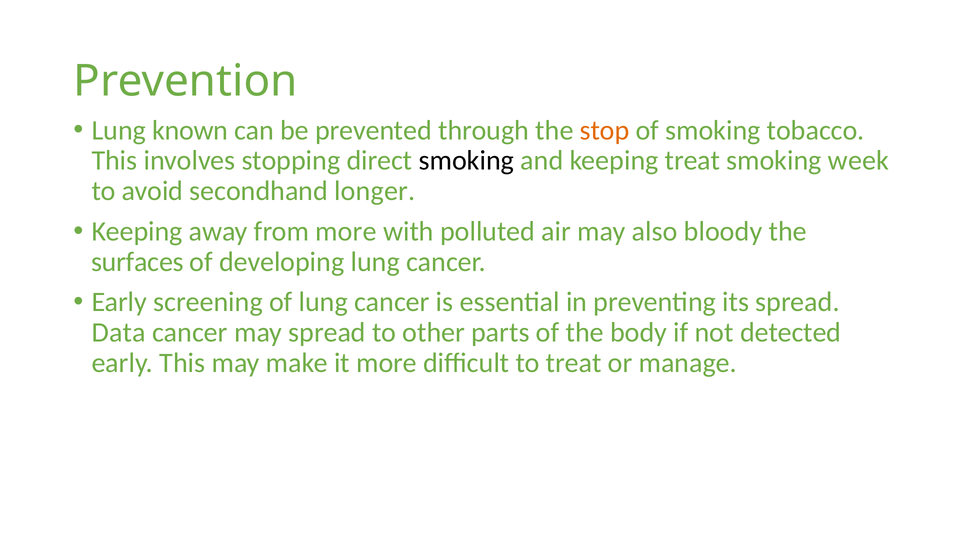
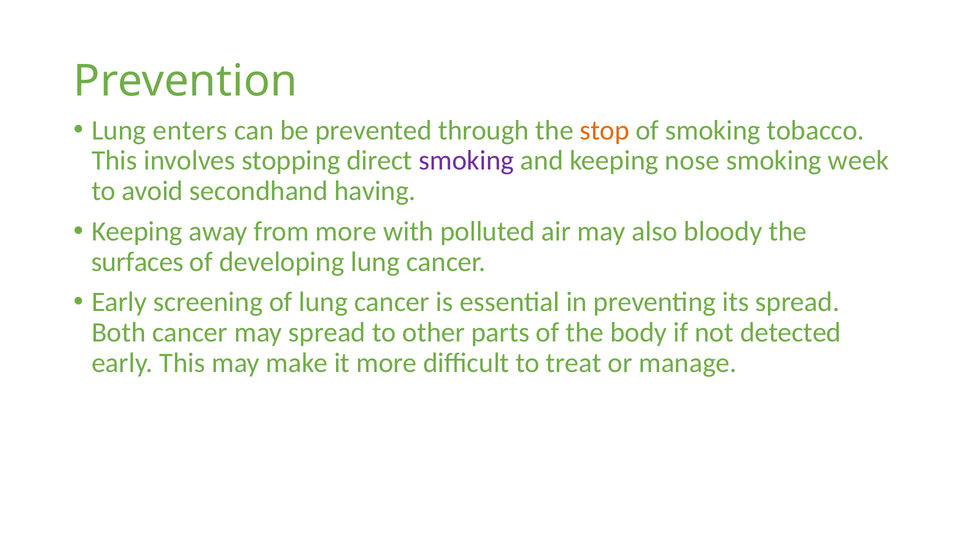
known: known -> enters (190, 130)
smoking colour: black -> purple (466, 161)
keeping treat: treat -> nose (692, 161)
longer: longer -> having (375, 191)
Data: Data -> Both (119, 333)
